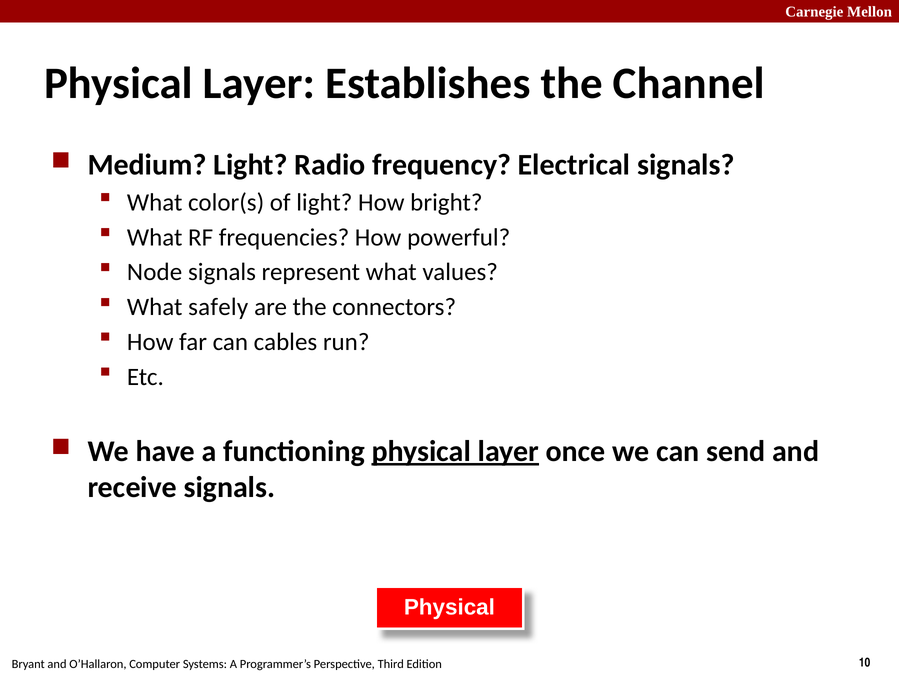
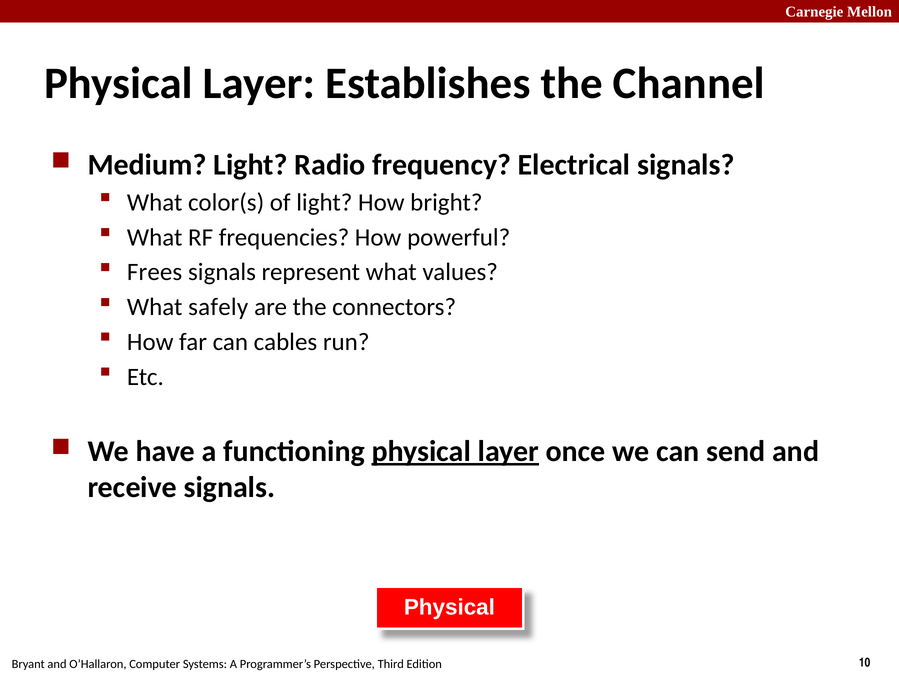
Node: Node -> Frees (155, 272)
